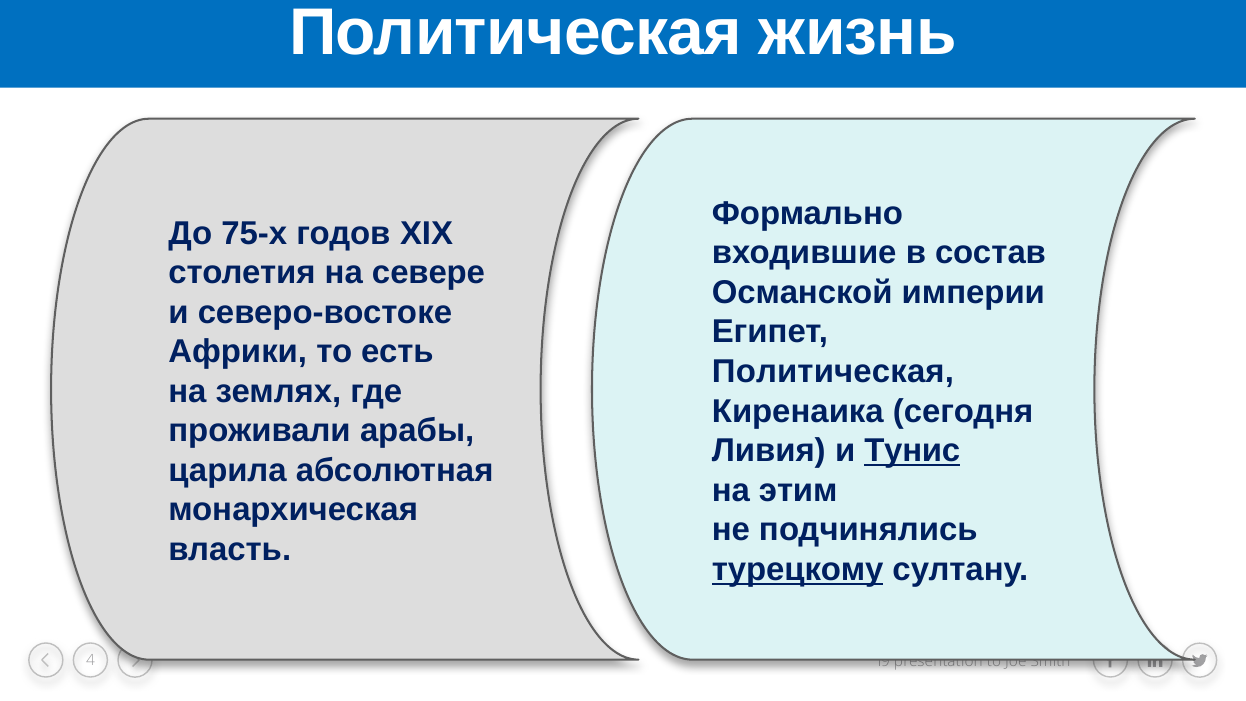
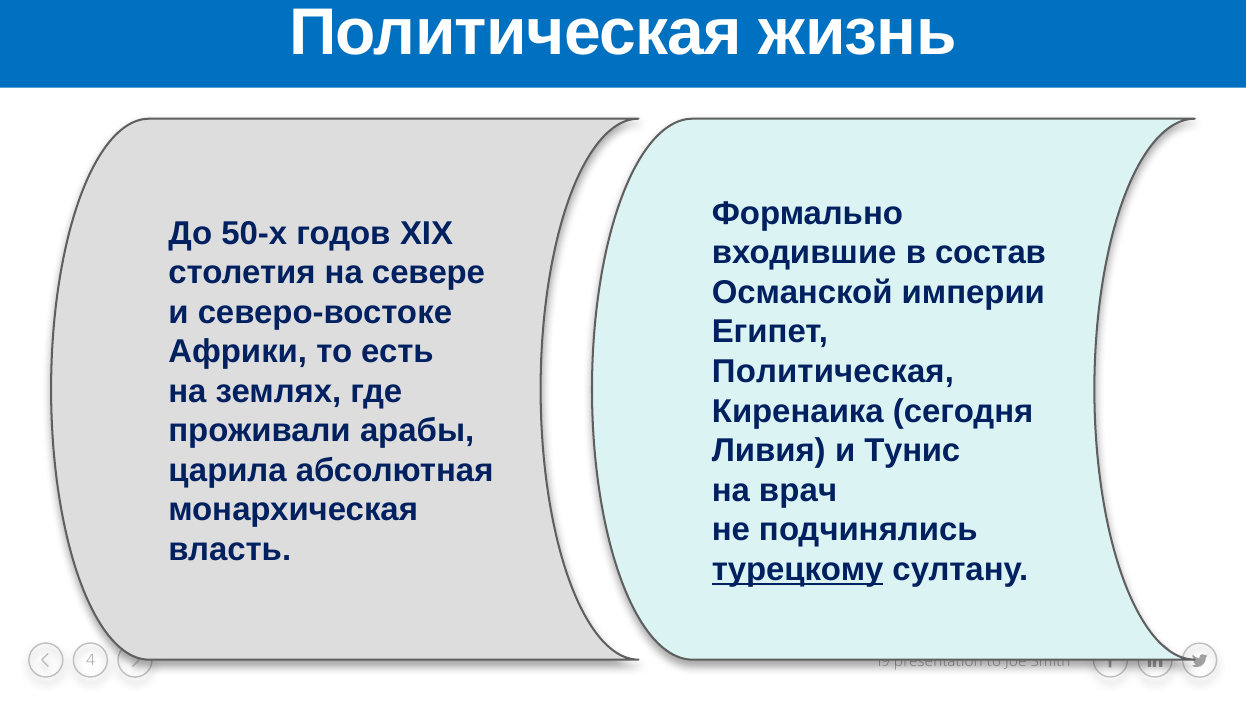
75-х: 75-х -> 50-х (254, 233)
Тунис underline: present -> none (912, 451)
этим: этим -> врач (798, 490)
